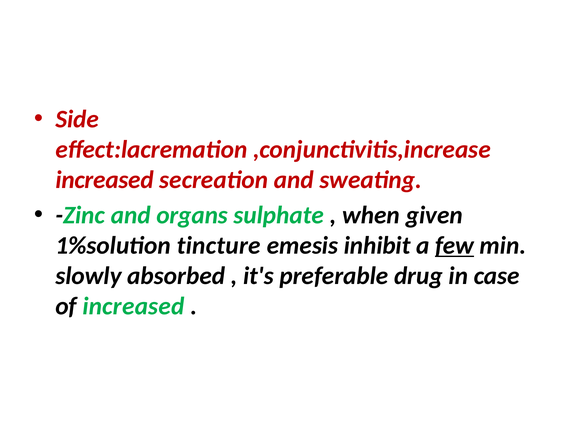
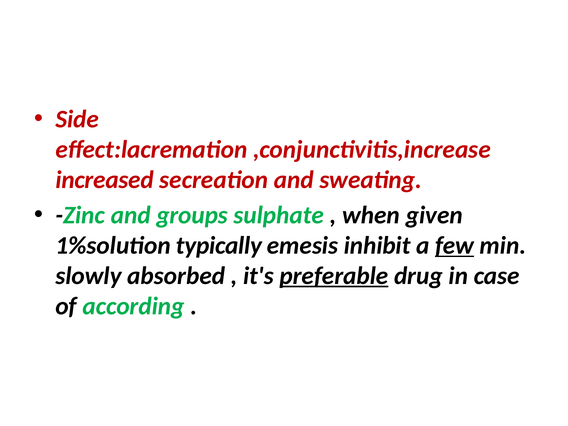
organs: organs -> groups (192, 215)
tincture: tincture -> typically (219, 245)
preferable underline: none -> present (334, 276)
of increased: increased -> according (133, 306)
